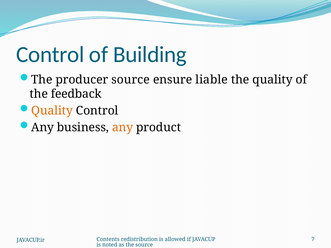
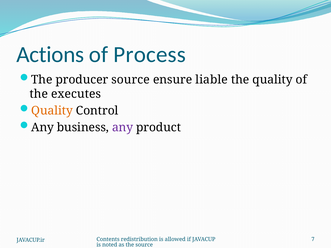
Control: Control -> Actions (50, 55)
Building: Building -> Process (150, 55)
feedback: feedback -> executes (76, 94)
any colour: orange -> purple (123, 127)
